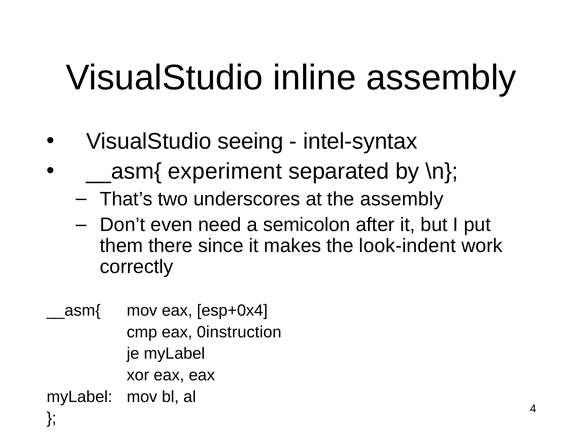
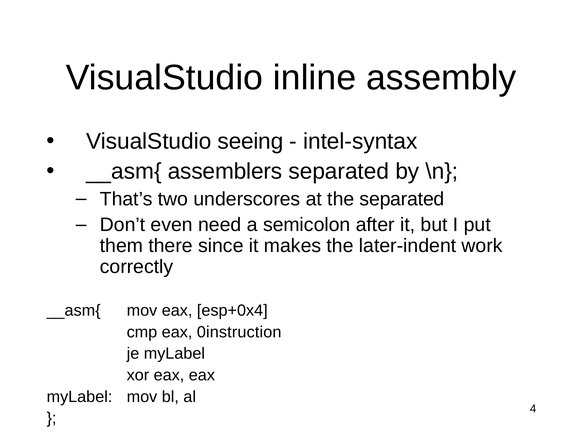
experiment: experiment -> assemblers (225, 171)
the assembly: assembly -> separated (402, 199)
look-indent: look-indent -> later-indent (408, 246)
